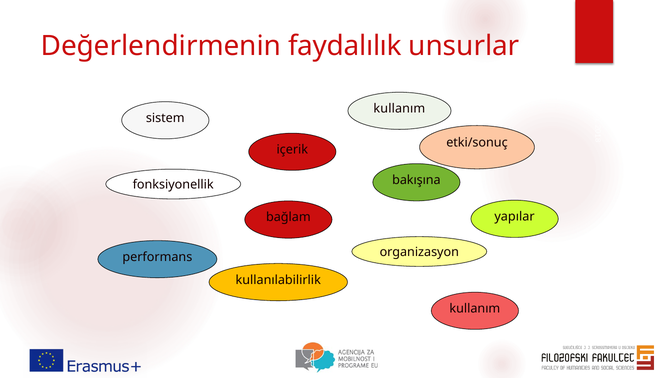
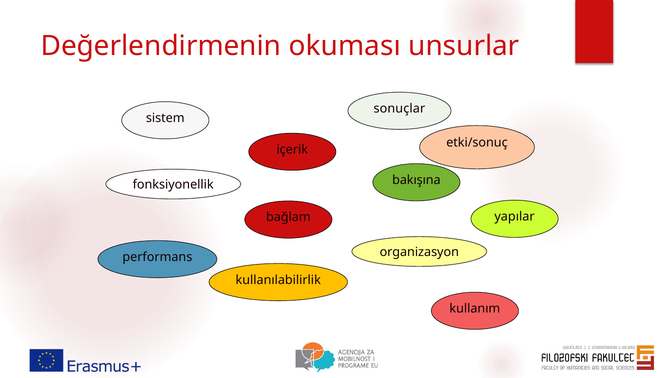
faydalılık: faydalılık -> okuması (345, 46)
kullanım: kullanım -> sonuçlar (399, 109)
